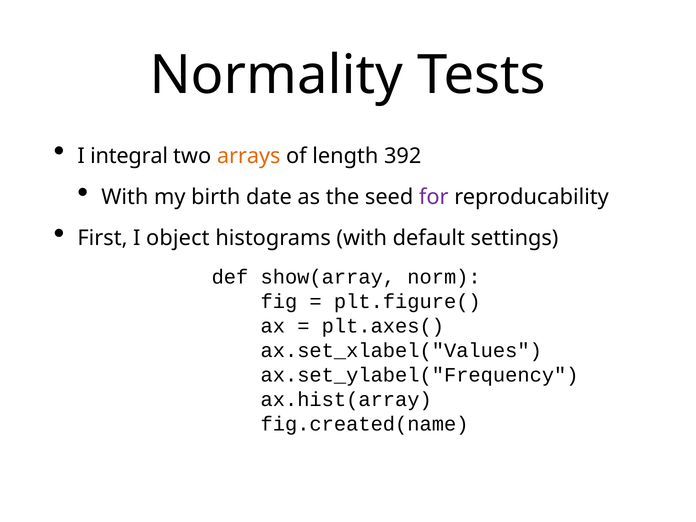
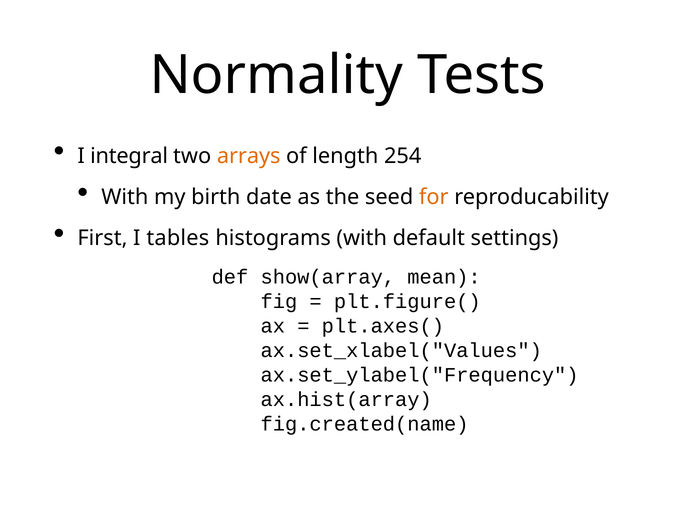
392: 392 -> 254 (403, 156)
for colour: purple -> orange (434, 197)
object: object -> tables (178, 238)
norm: norm -> mean (444, 277)
